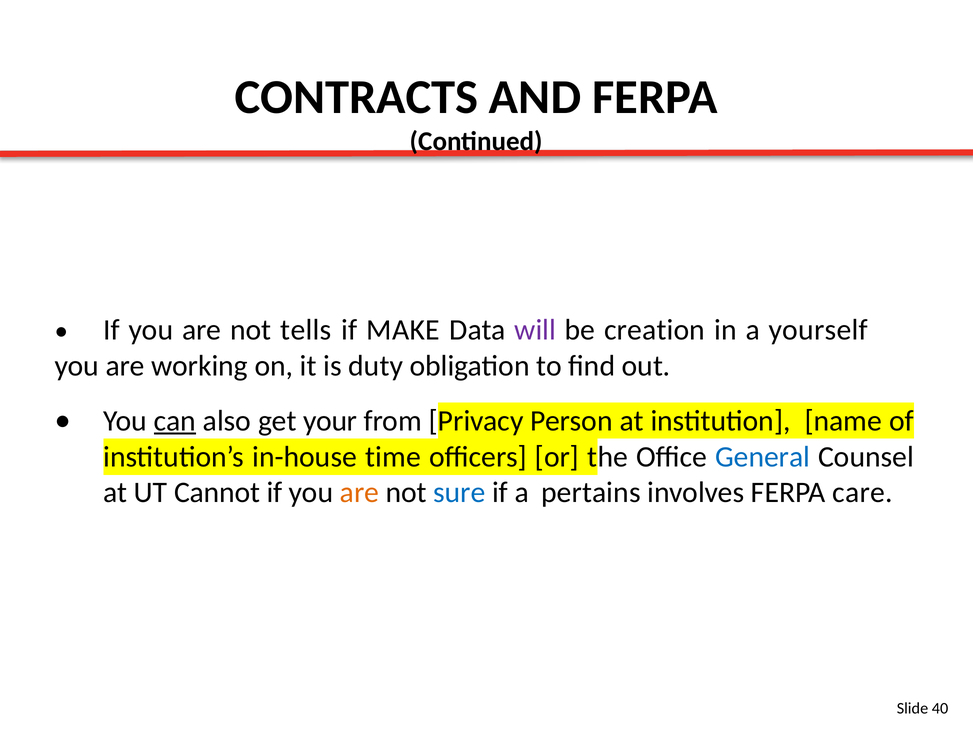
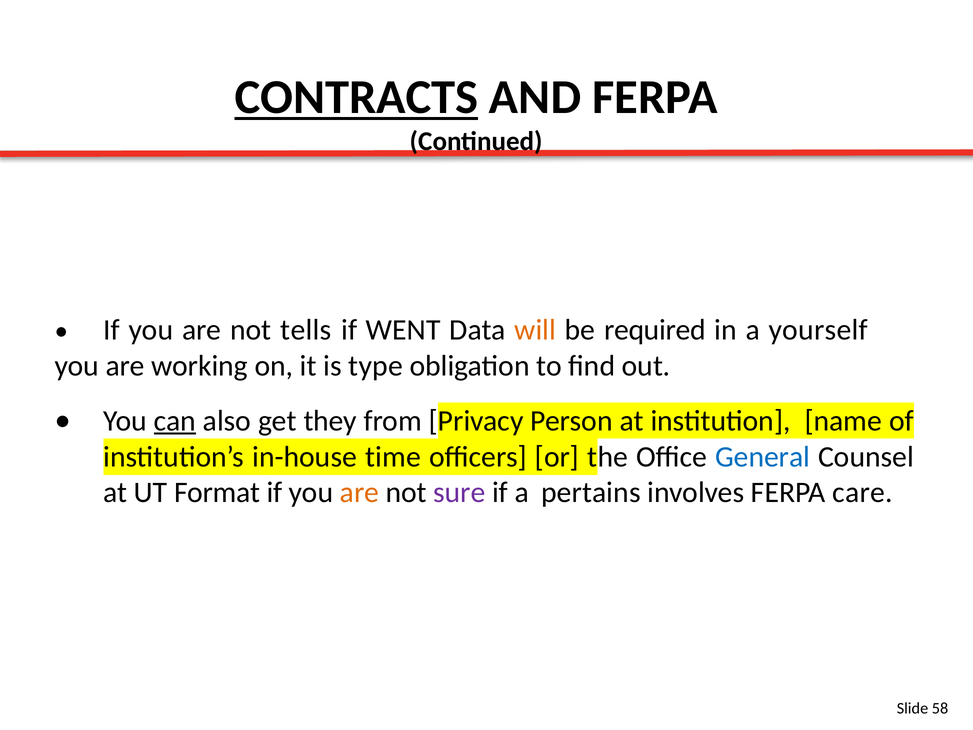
CONTRACTS underline: none -> present (356, 97)
MAKE: MAKE -> WENT (403, 330)
will colour: purple -> orange (535, 330)
creation: creation -> required (655, 330)
duty: duty -> type (376, 366)
your: your -> they (330, 421)
Cannot: Cannot -> Format (217, 492)
sure colour: blue -> purple (459, 492)
40: 40 -> 58 (940, 708)
